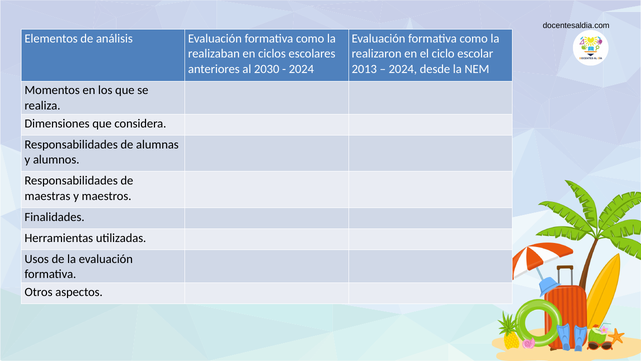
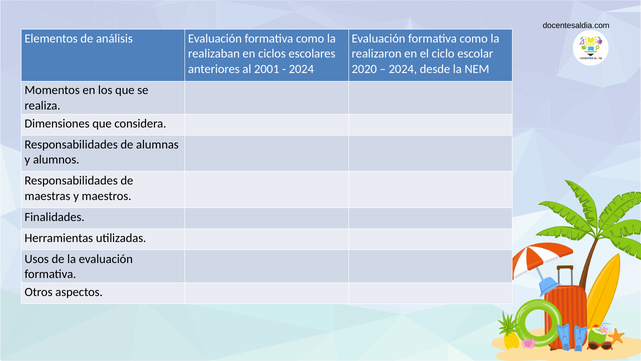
2030: 2030 -> 2001 (267, 69)
2013: 2013 -> 2020 (364, 69)
